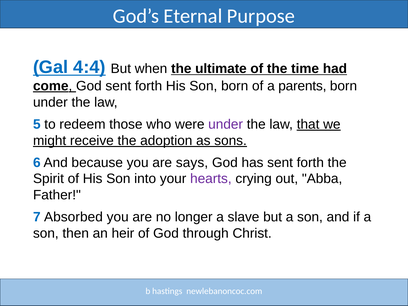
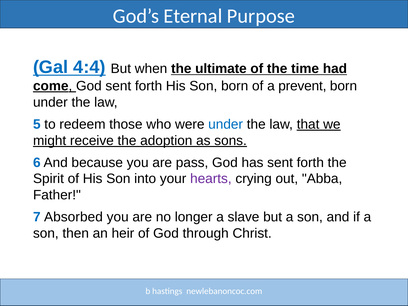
parents: parents -> prevent (302, 86)
under colour: purple -> blue (226, 124)
says: says -> pass (192, 163)
